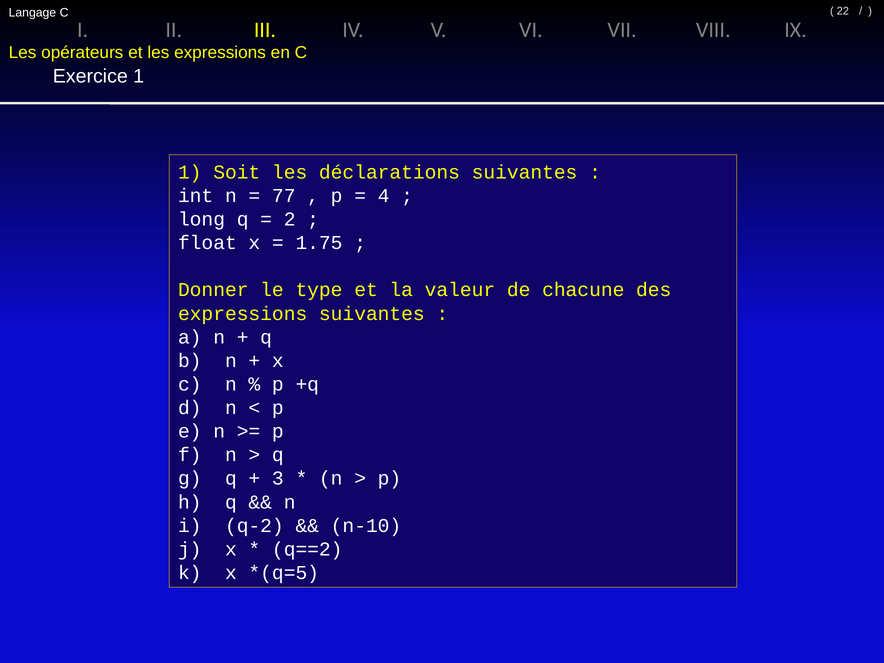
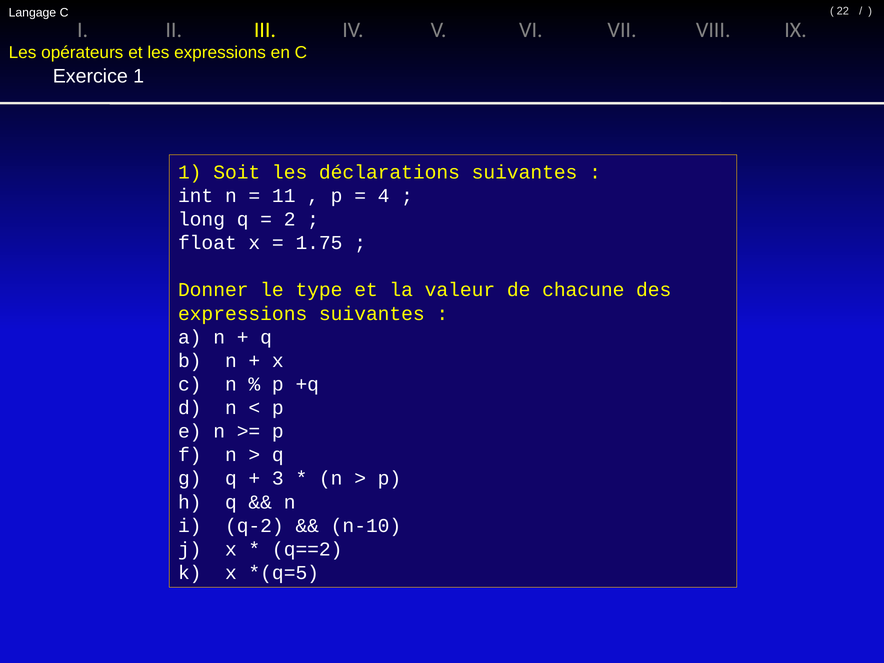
77: 77 -> 11 (284, 196)
